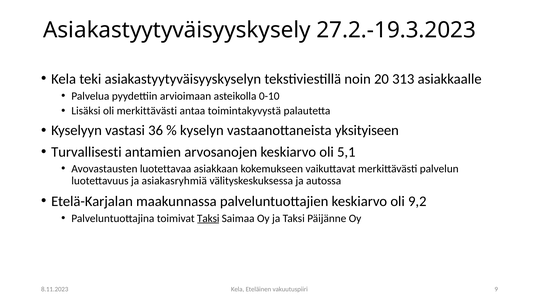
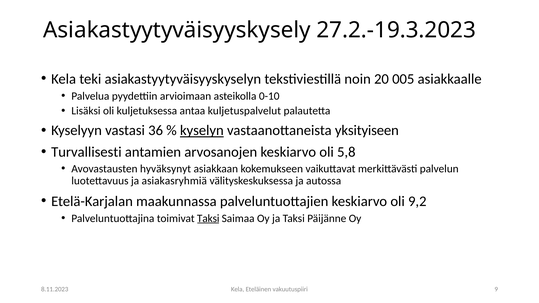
313: 313 -> 005 (403, 79)
oli merkittävästi: merkittävästi -> kuljetuksessa (147, 111)
toimintakyvystä: toimintakyvystä -> kuljetuspalvelut (244, 111)
kyselyn underline: none -> present (202, 131)
5,1: 5,1 -> 5,8 (346, 152)
luotettavaa: luotettavaa -> hyväksynyt (166, 169)
